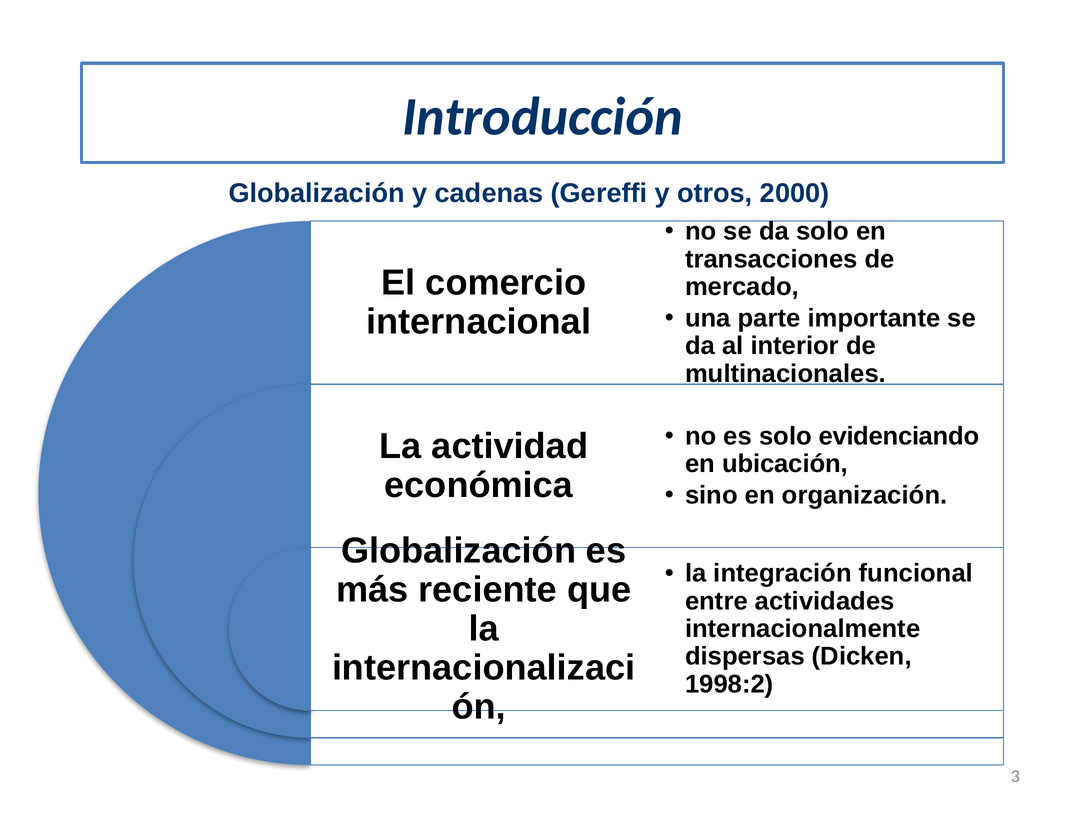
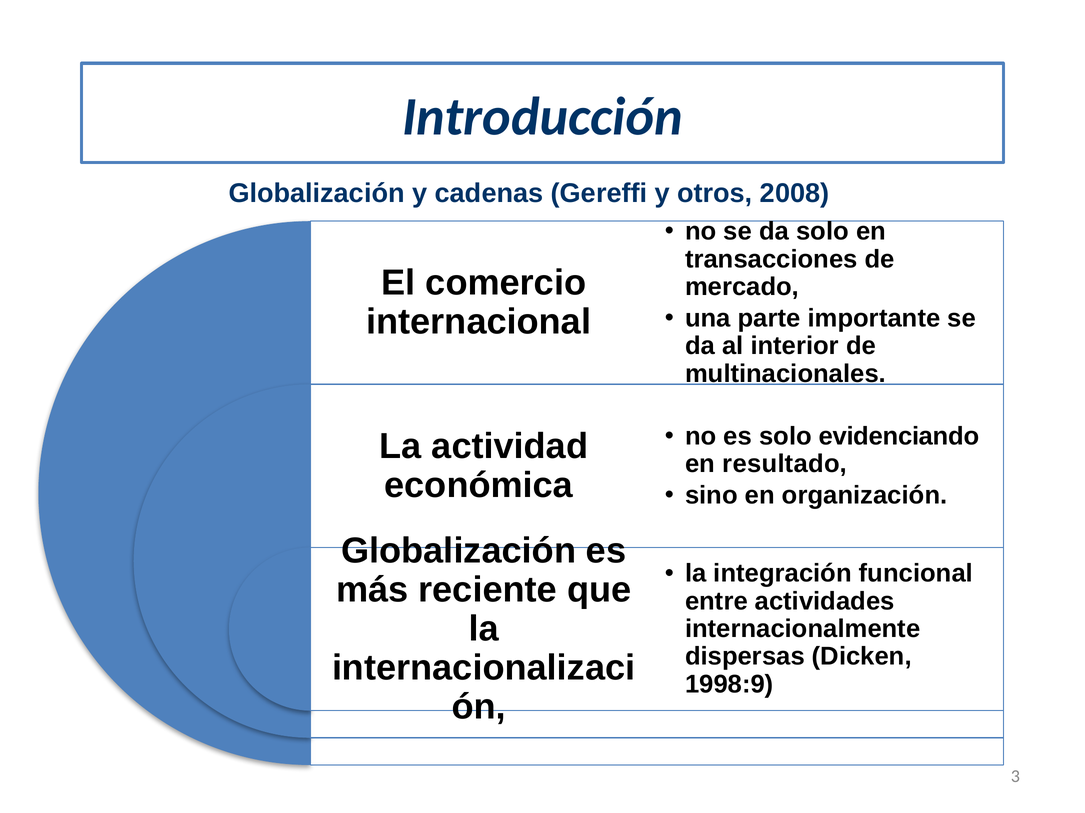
2000: 2000 -> 2008 (795, 194)
ubicación: ubicación -> resultado (785, 464)
1998:2: 1998:2 -> 1998:9 (729, 685)
